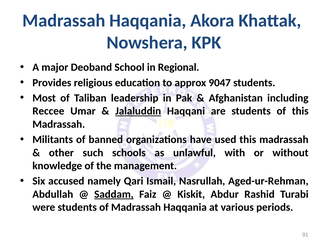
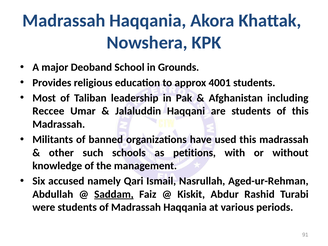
Regional: Regional -> Grounds (179, 67)
9047: 9047 -> 4001 (220, 83)
Jalaluddin underline: present -> none (138, 111)
unlawful: unlawful -> petitions (194, 153)
